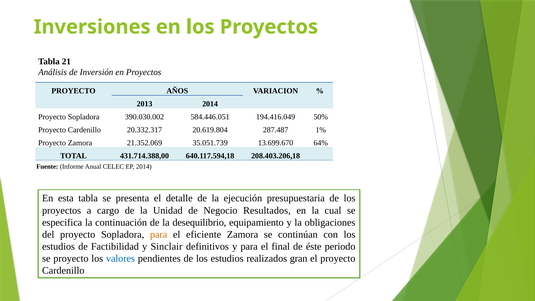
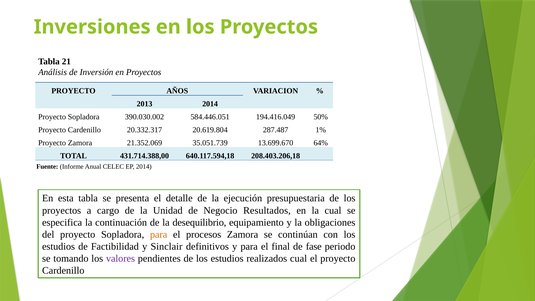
eficiente: eficiente -> procesos (204, 234)
éste: éste -> fase (314, 246)
se proyecto: proyecto -> tomando (71, 258)
valores colour: blue -> purple (120, 258)
realizados gran: gran -> cual (299, 258)
